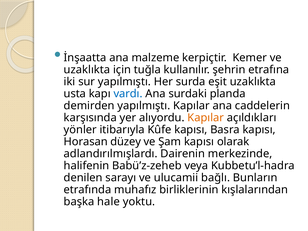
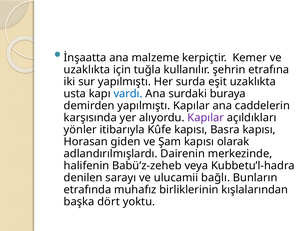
planda: planda -> buraya (228, 94)
Kapılar colour: orange -> purple (206, 118)
düzey: düzey -> giden (126, 142)
hale: hale -> dört (109, 202)
